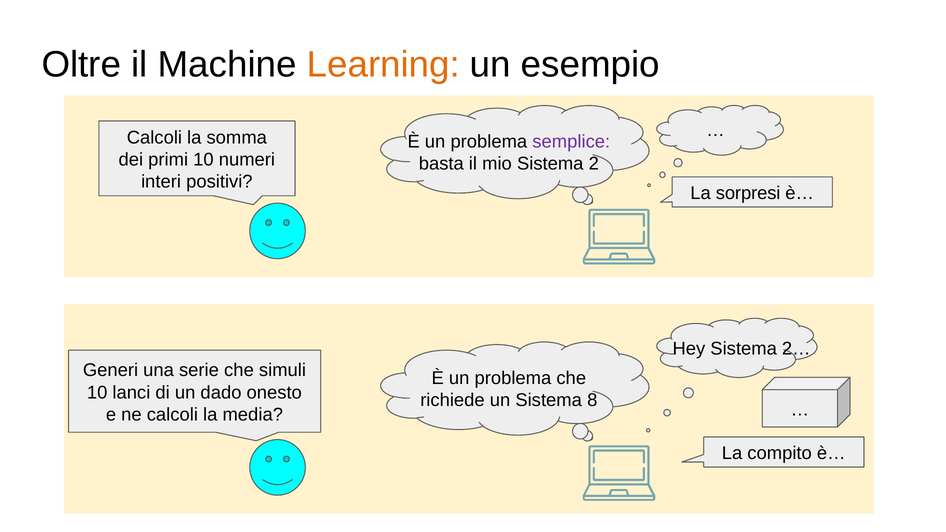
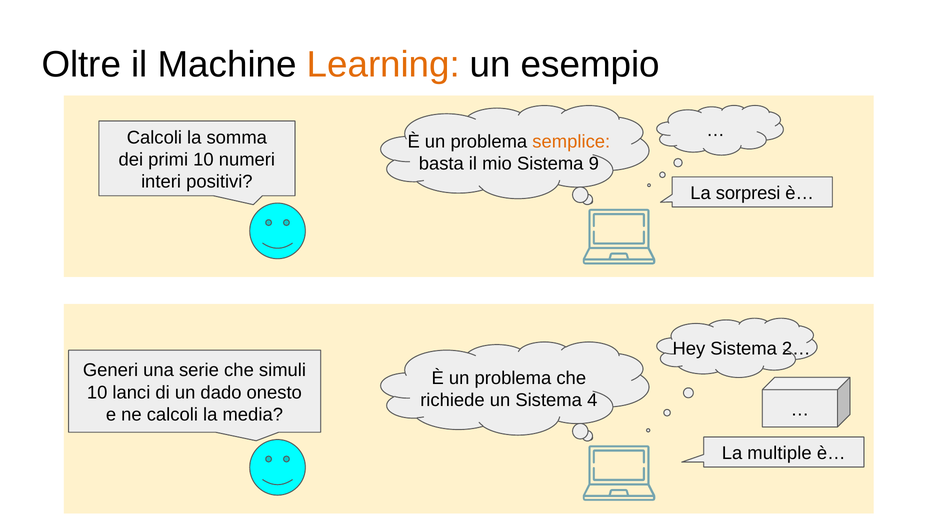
semplice colour: purple -> orange (571, 142)
2: 2 -> 9 (594, 164)
8: 8 -> 4 (592, 400)
compito: compito -> multiple (780, 453)
